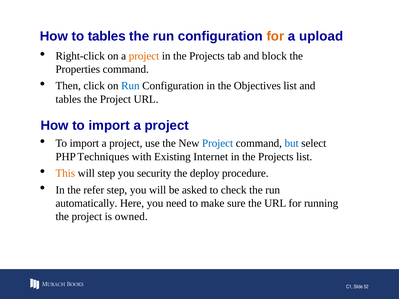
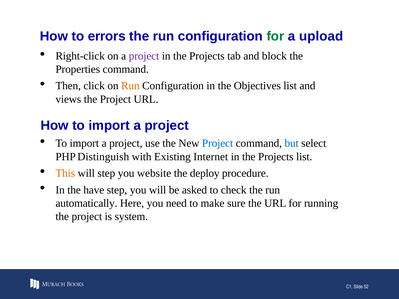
to tables: tables -> errors (107, 36)
for colour: orange -> green (275, 36)
project colour: orange -> purple (144, 56)
Run colour: blue -> orange (130, 86)
tables: tables -> views (68, 99)
Techniques: Techniques -> Distinguish (103, 157)
security: security -> website (154, 173)
refer: refer -> have (94, 190)
owned: owned -> system (131, 217)
